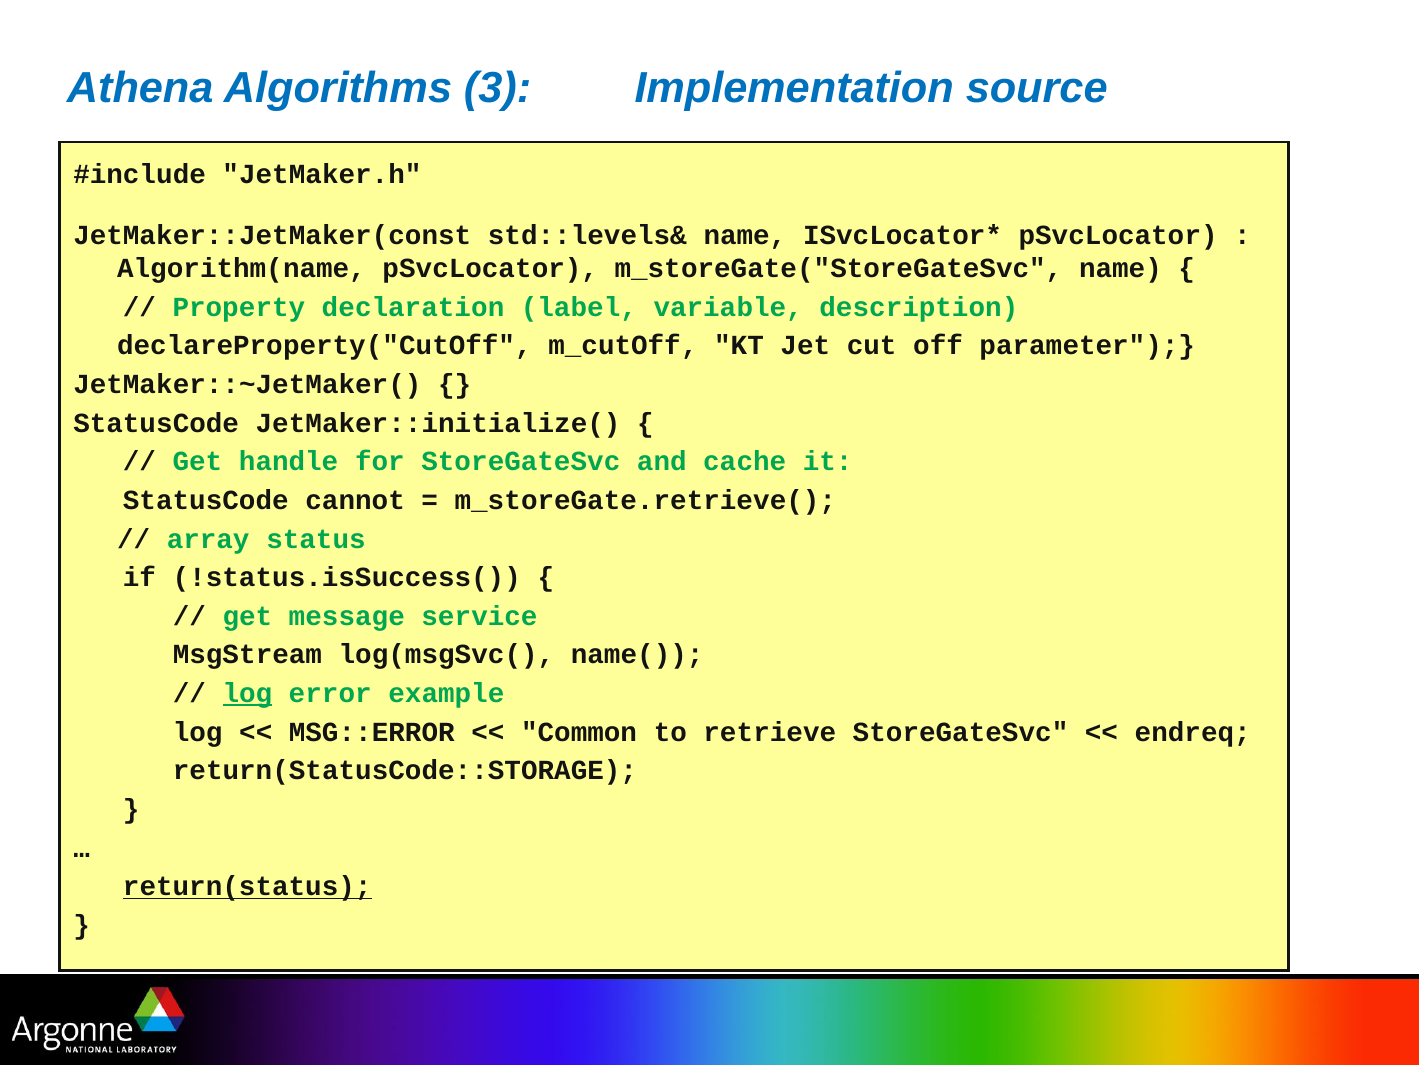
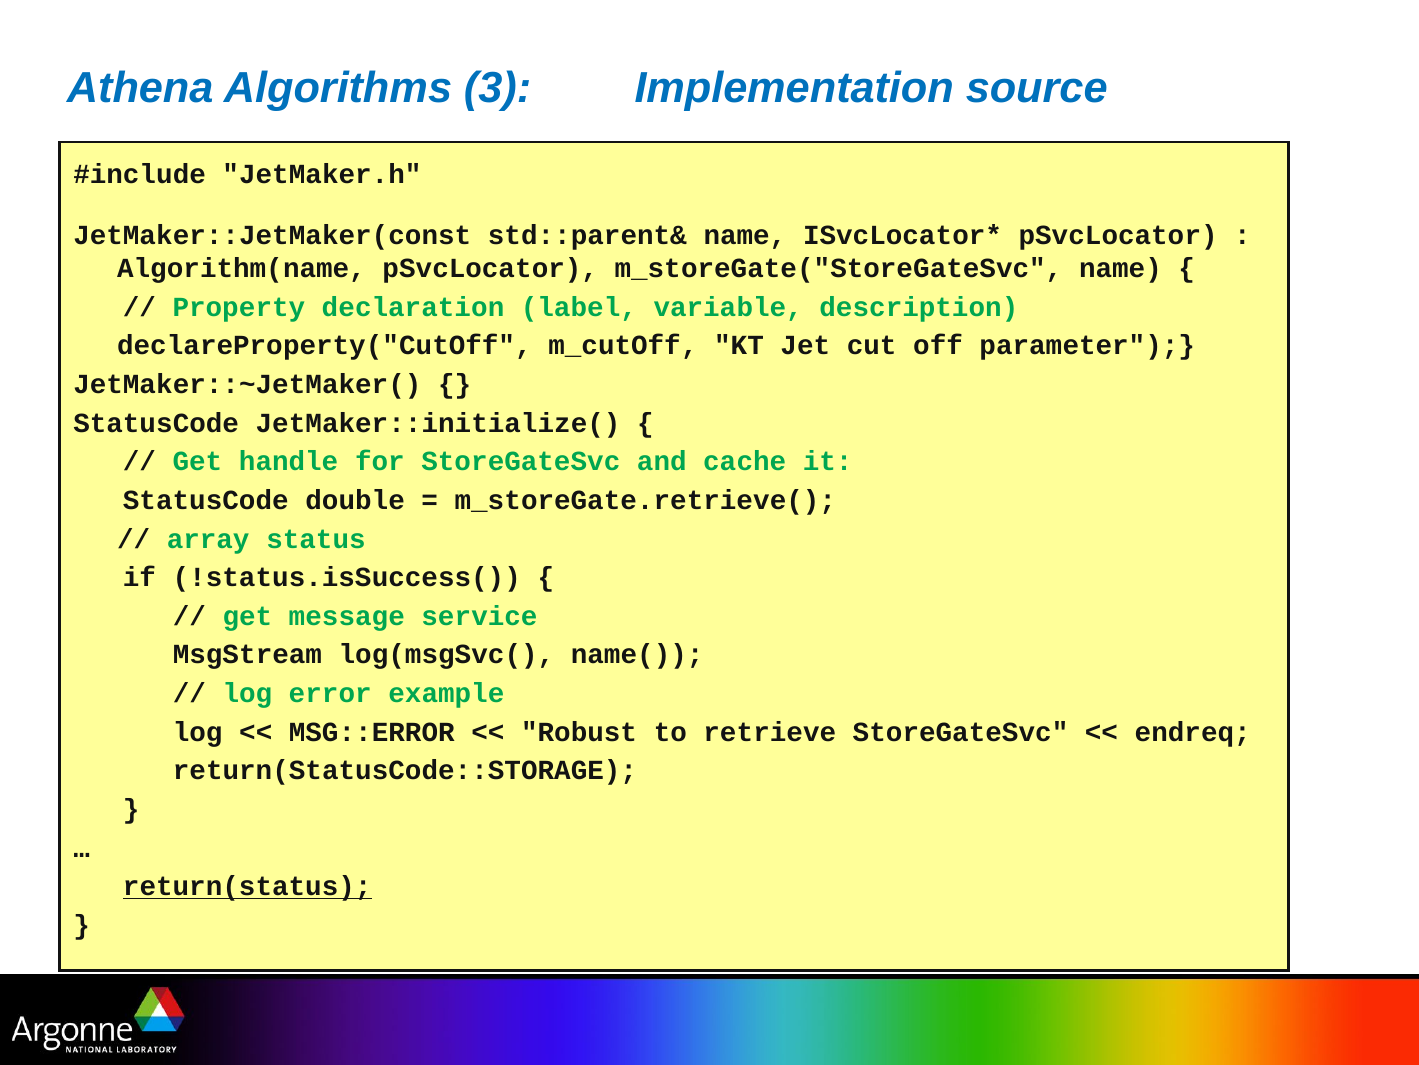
std::levels&: std::levels& -> std::parent& (587, 235)
cannot: cannot -> double (355, 500)
log underline: present -> none (247, 693)
Common: Common -> Robust (579, 732)
